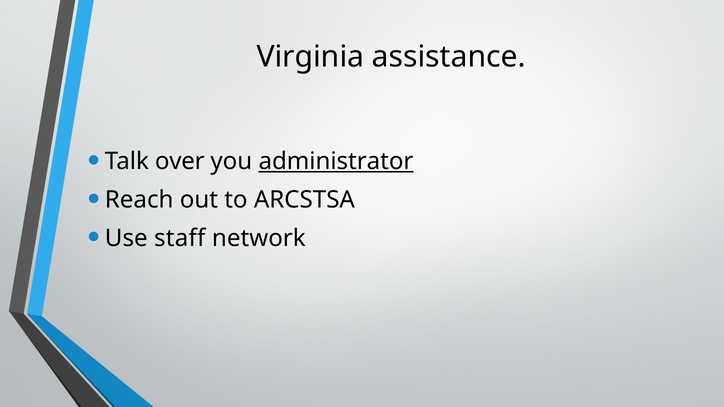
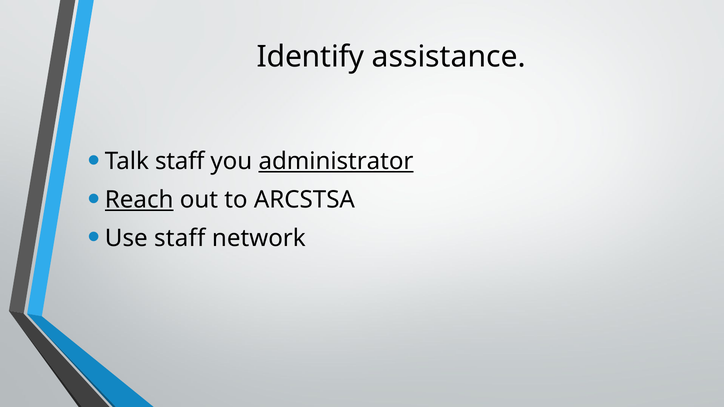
Virginia: Virginia -> Identify (310, 57)
Talk over: over -> staff (180, 162)
Reach underline: none -> present (139, 200)
